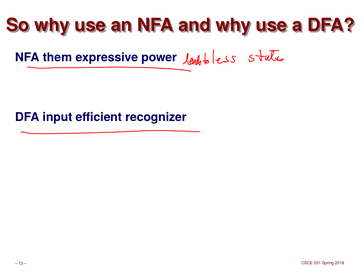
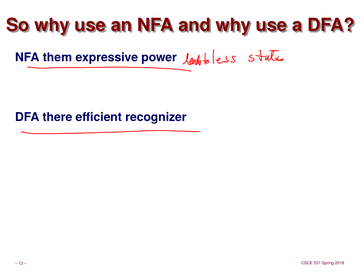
input: input -> there (57, 117)
